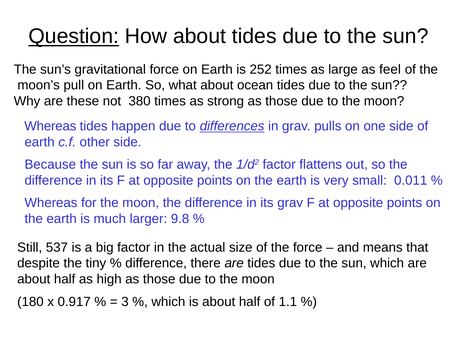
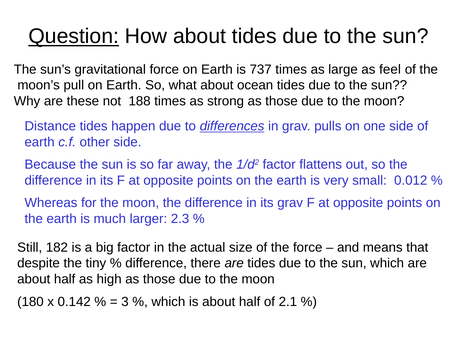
252: 252 -> 737 (261, 69)
380: 380 -> 188 (140, 101)
Whereas: Whereas -> Distance (50, 126)
0.011: 0.011 -> 0.012 (411, 180)
9.8: 9.8 -> 2.3 (180, 219)
537: 537 -> 182 (57, 247)
0.917: 0.917 -> 0.142 (74, 302)
1.1: 1.1 -> 2.1 (288, 302)
